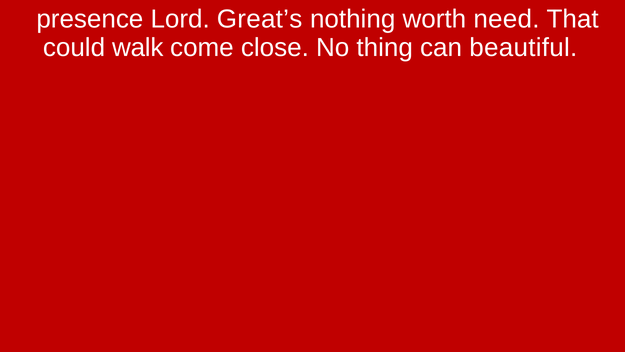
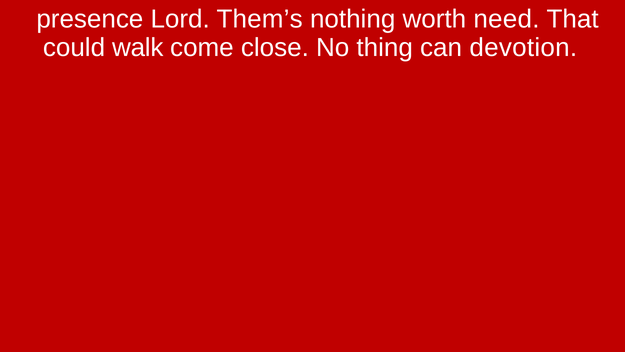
Great’s: Great’s -> Them’s (260, 19)
beautiful: beautiful -> devotion (523, 47)
